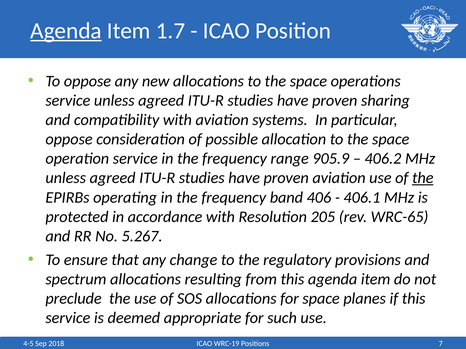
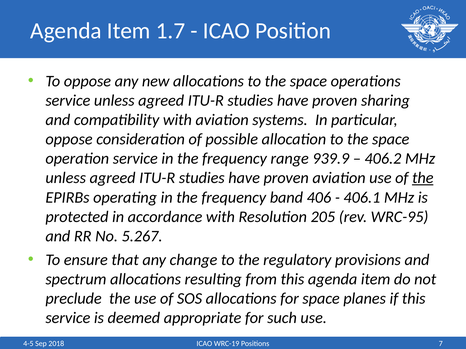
Agenda underline: present -> none (66, 31)
905.9: 905.9 -> 939.9 (331, 159)
WRC-65: WRC-65 -> WRC-95 (400, 217)
